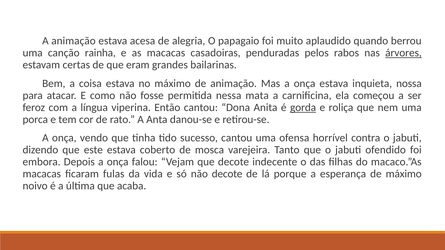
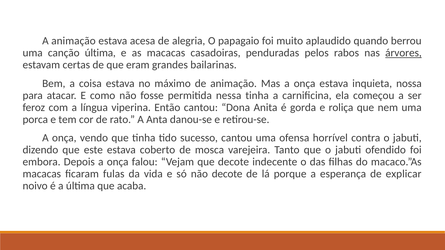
canção rainha: rainha -> última (100, 53)
nessa mata: mata -> tinha (257, 96)
gorda underline: present -> none (303, 108)
de máximo: máximo -> explicar (404, 174)
